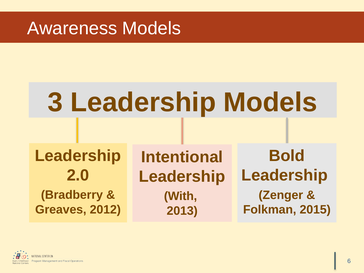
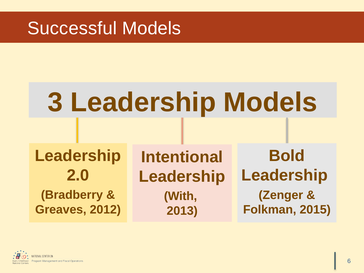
Awareness: Awareness -> Successful (72, 28)
